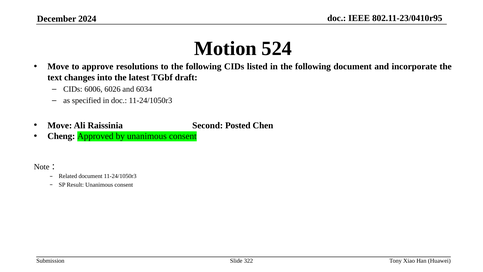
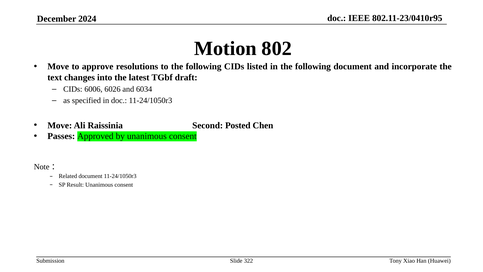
524: 524 -> 802 (277, 48)
Cheng: Cheng -> Passes (61, 136)
